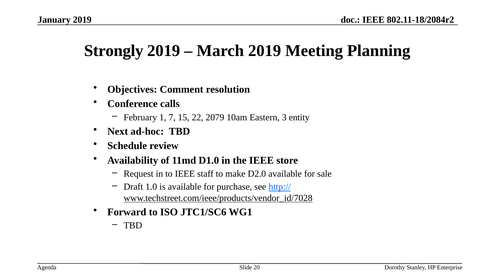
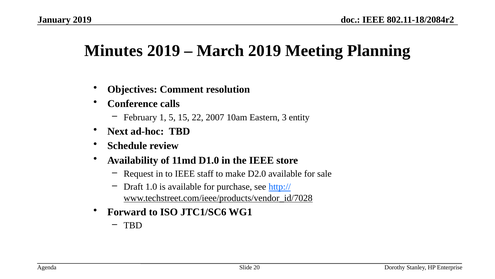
Strongly: Strongly -> Minutes (114, 51)
7: 7 -> 5 (172, 117)
2079: 2079 -> 2007 (215, 117)
